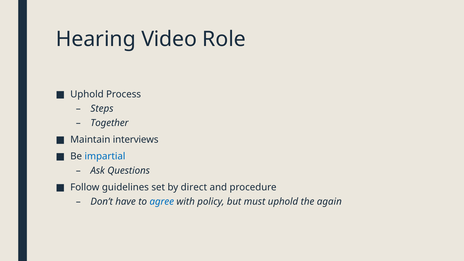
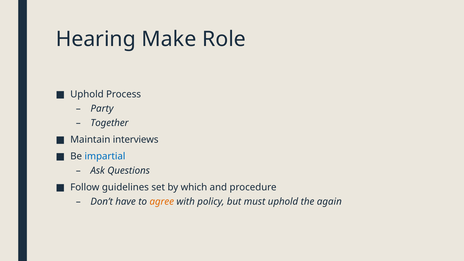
Video: Video -> Make (169, 39)
Steps: Steps -> Party (102, 109)
direct: direct -> which (194, 187)
agree colour: blue -> orange (162, 202)
